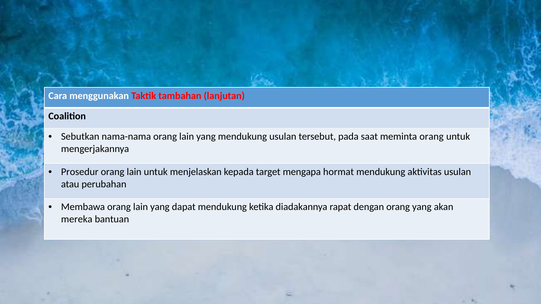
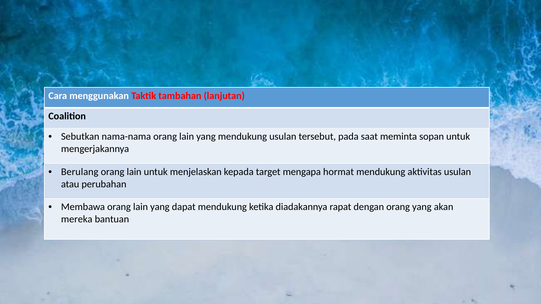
meminta orang: orang -> sopan (432, 137)
Prosedur: Prosedur -> Berulang (80, 172)
